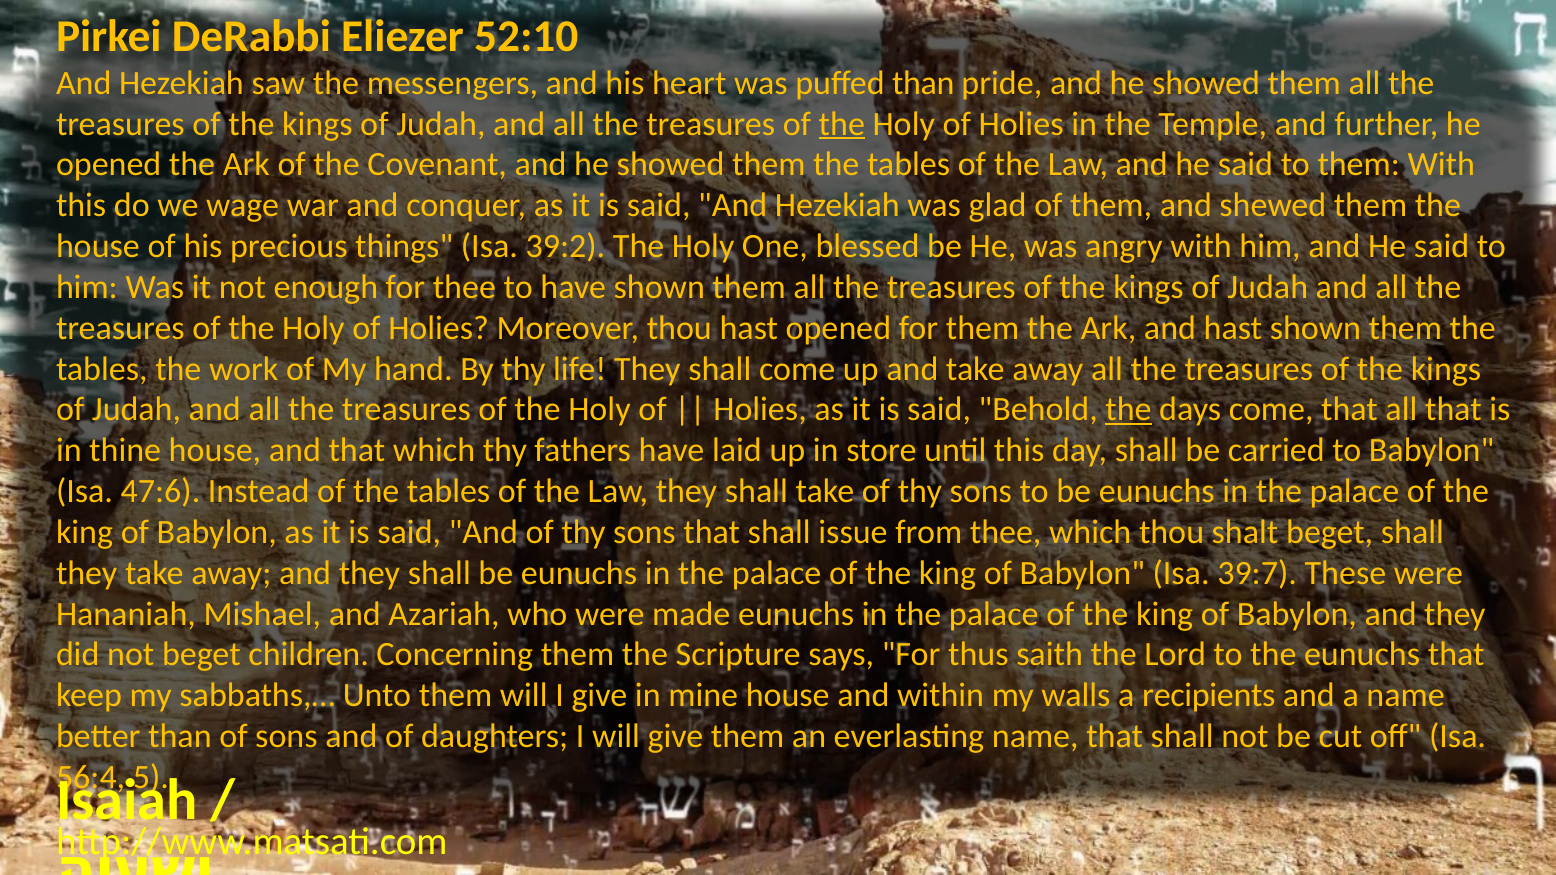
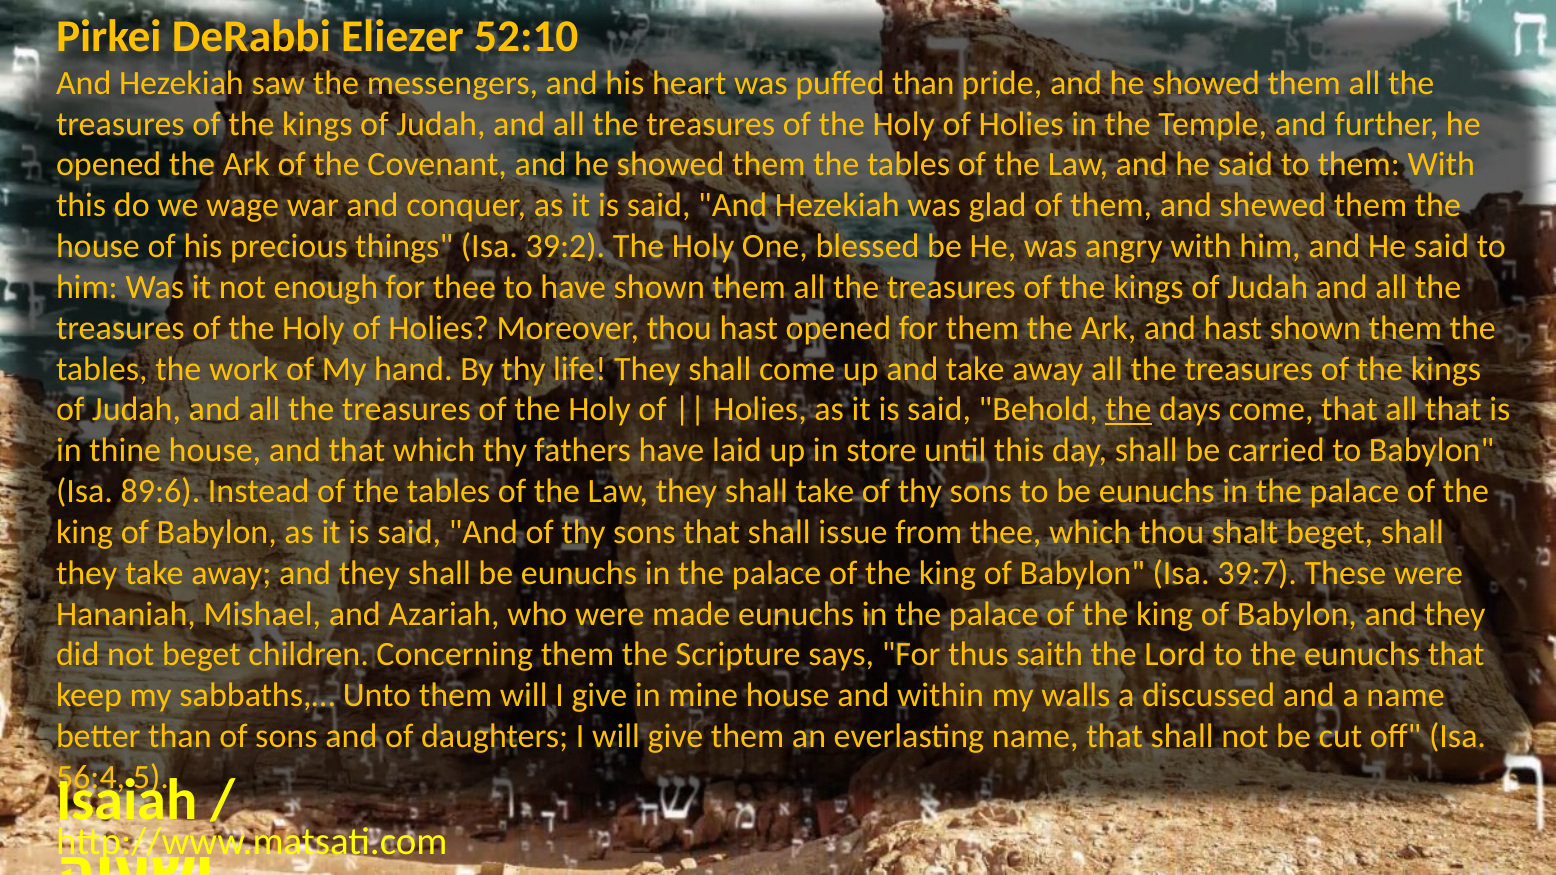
the underline: present -> none (842, 124)
47:6: 47:6 -> 89:6 (161, 491)
recipients: recipients -> discussed (1209, 696)
